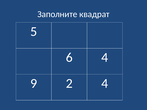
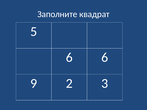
6 4: 4 -> 6 (105, 58)
2 4: 4 -> 3 (105, 84)
